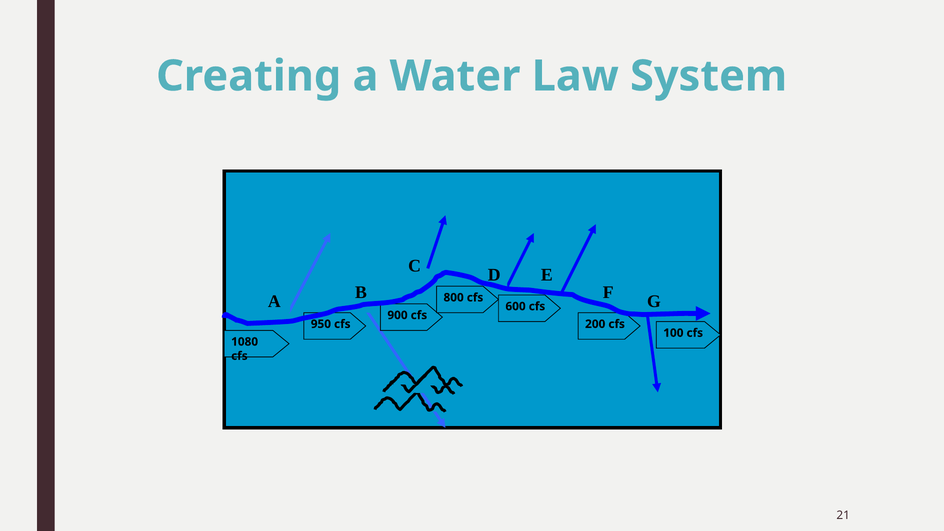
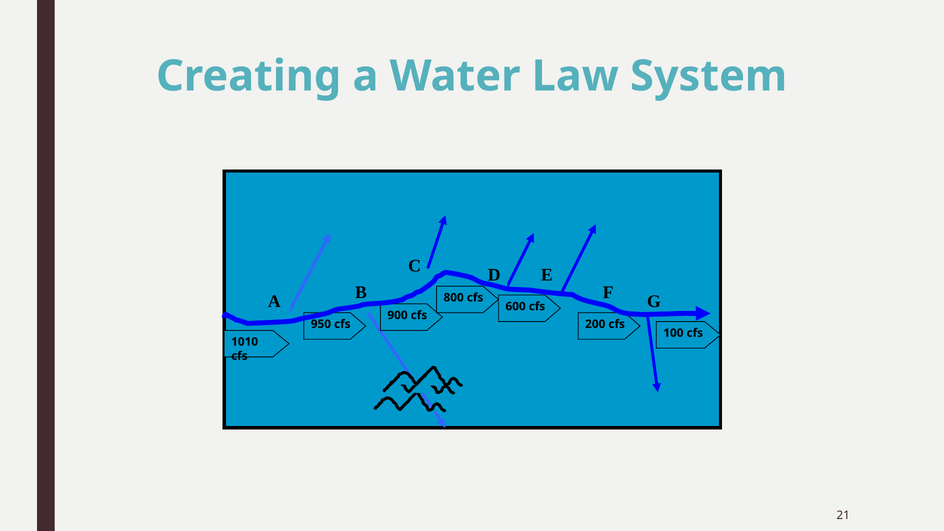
1080: 1080 -> 1010 (245, 342)
